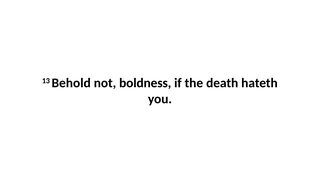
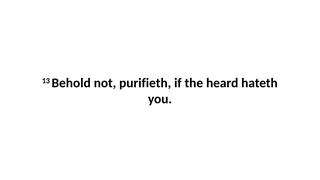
boldness: boldness -> purifieth (145, 83)
death: death -> heard (222, 83)
